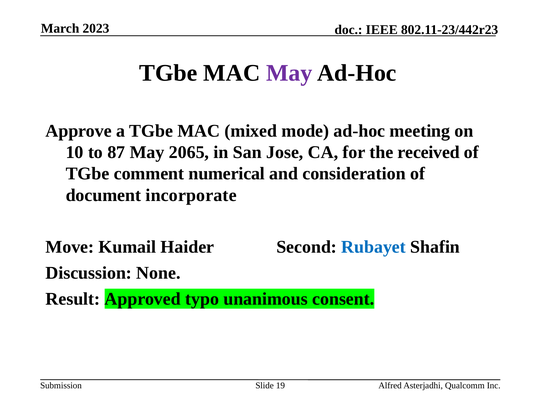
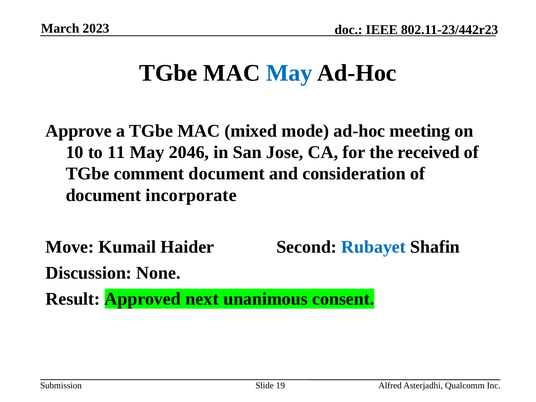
May colour: purple -> blue (289, 73)
87: 87 -> 11 (116, 152)
2065: 2065 -> 2046 (189, 152)
comment numerical: numerical -> document (227, 174)
typo: typo -> next (202, 299)
